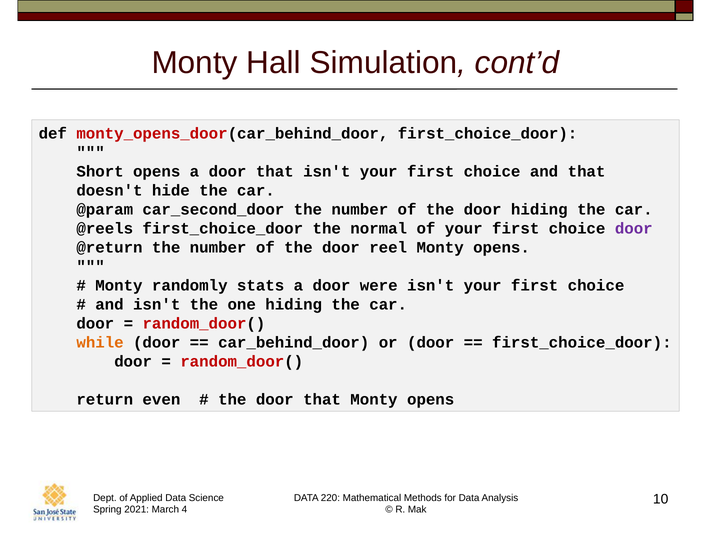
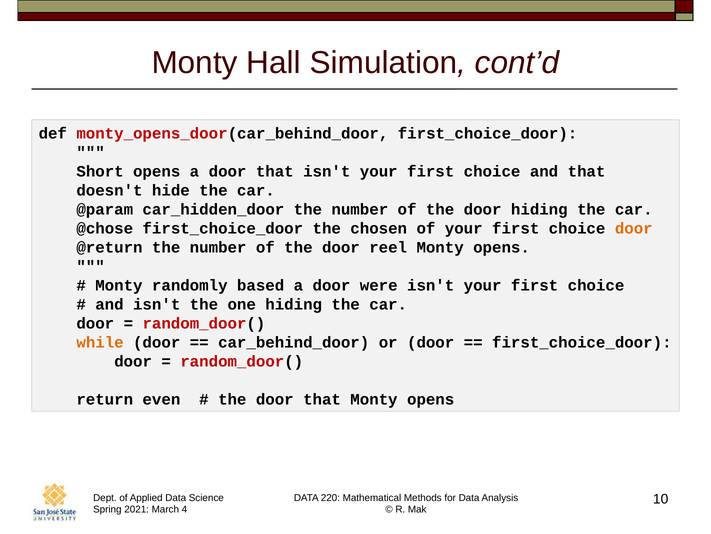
car_second_door: car_second_door -> car_hidden_door (213, 209)
@reels: @reels -> @chose (105, 228)
normal: normal -> chosen (379, 228)
door colour: purple -> orange (634, 228)
stats: stats -> based (261, 285)
